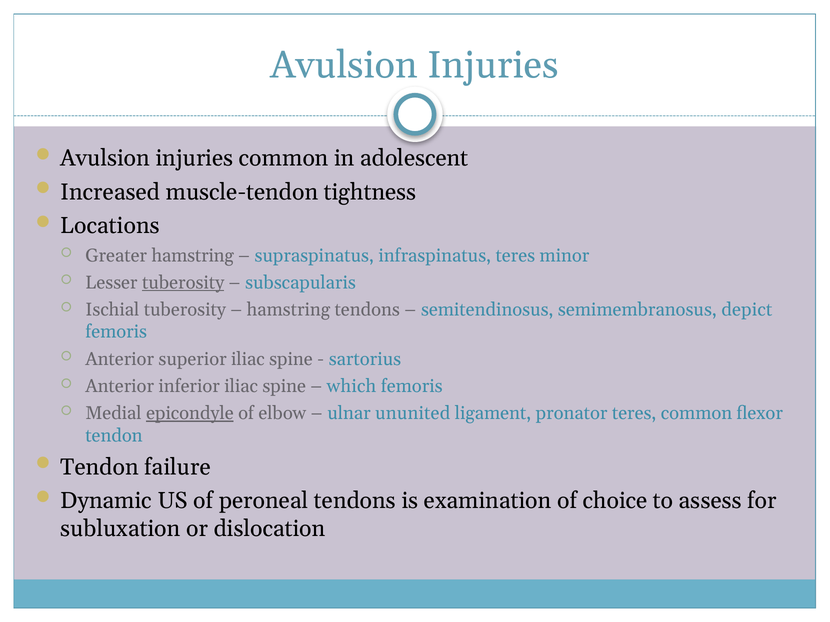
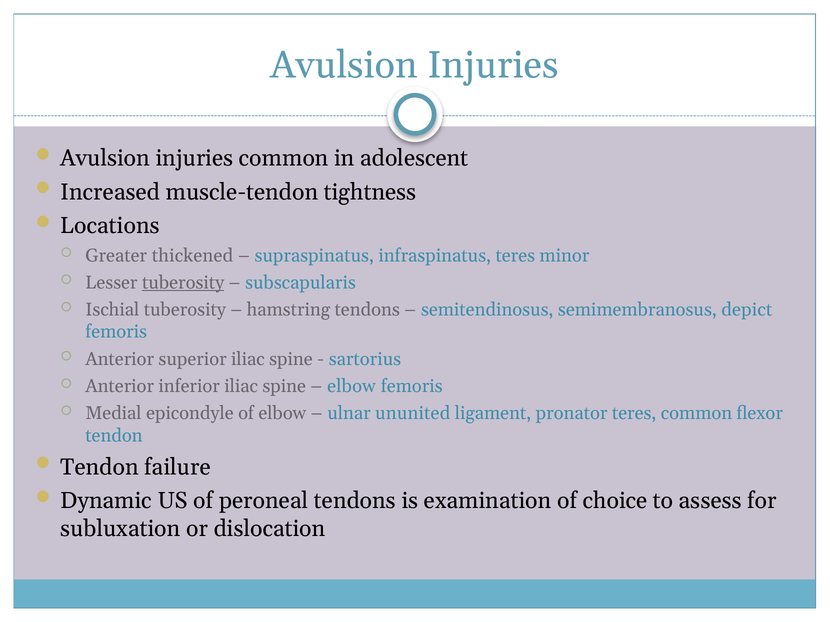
Greater hamstring: hamstring -> thickened (192, 256)
which: which -> elbow (352, 387)
epicondyle underline: present -> none (190, 414)
